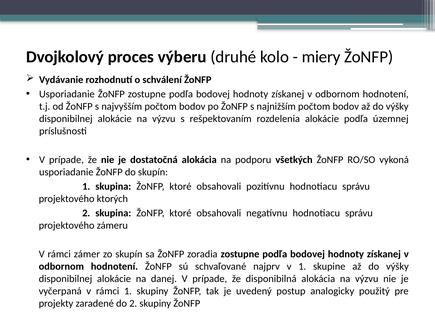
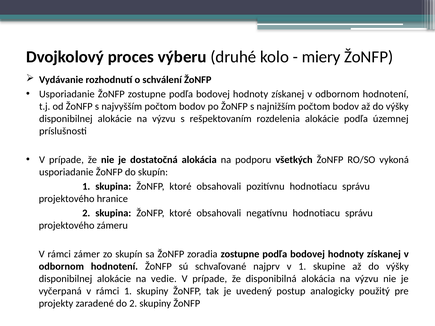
ktorých: ktorých -> hranice (112, 199)
danej: danej -> vedie (164, 279)
